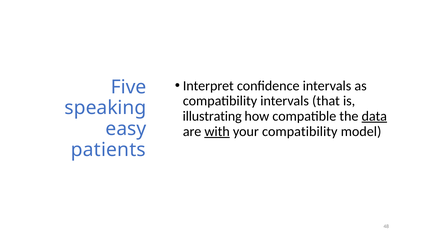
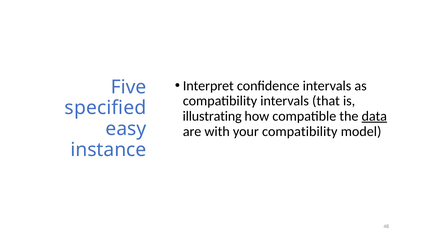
speaking: speaking -> specified (105, 108)
with underline: present -> none (217, 131)
patients: patients -> instance (108, 150)
